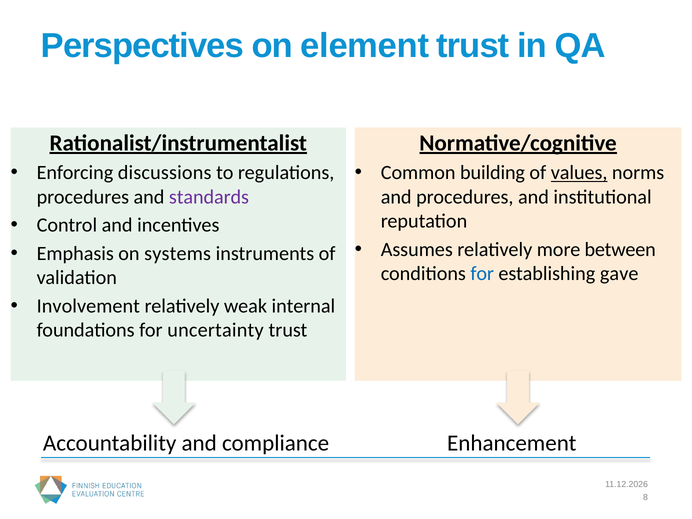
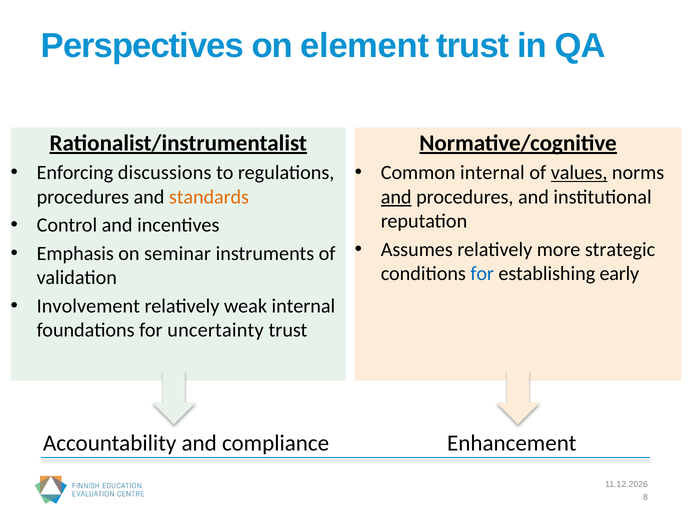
Common building: building -> internal (492, 173)
standards colour: purple -> orange (209, 197)
and underline: none -> present (396, 197)
between: between -> strategic (620, 249)
systems: systems -> seminar (178, 254)
gave: gave -> early (619, 274)
